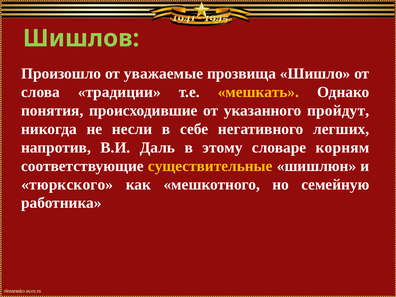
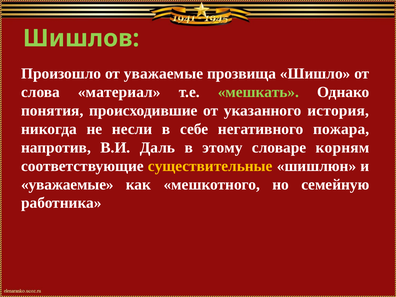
традиции: традиции -> материал (119, 92)
мешкать colour: yellow -> light green (258, 92)
пройдут: пройдут -> история (338, 110)
легших: легших -> пожара (341, 129)
тюркского: тюркского -> уважаемые (67, 184)
